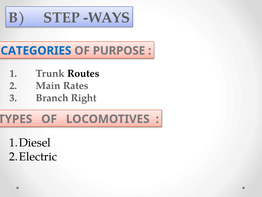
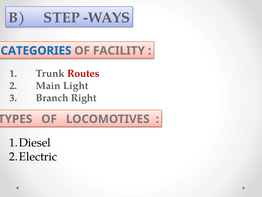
PURPOSE: PURPOSE -> FACILITY (119, 51)
Routes colour: black -> red (83, 73)
Rates: Rates -> Light (76, 86)
